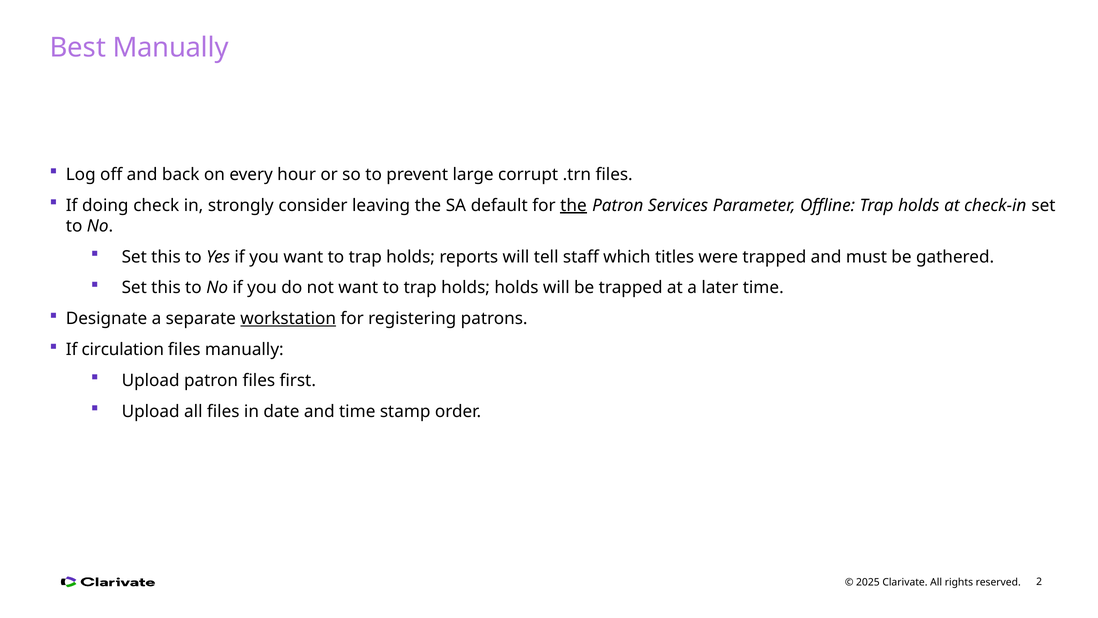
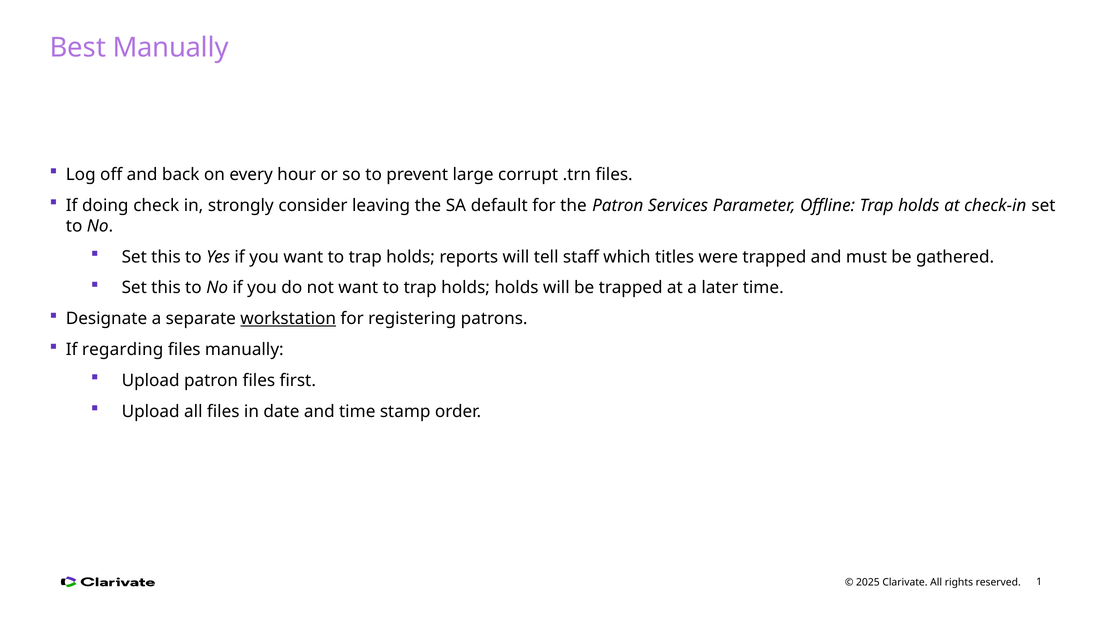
the underline: present -> none (574, 205)
circulation: circulation -> regarding (123, 349)
2: 2 -> 1 (1039, 581)
